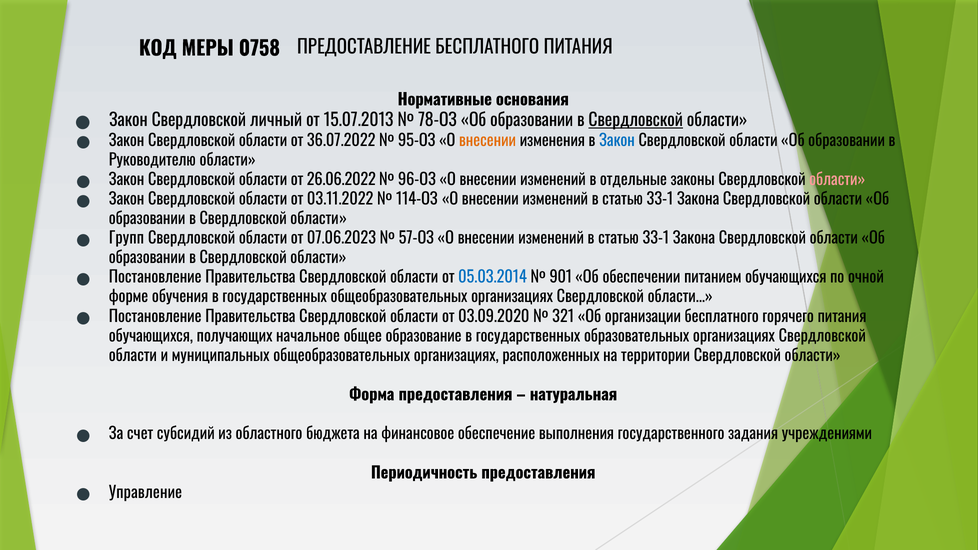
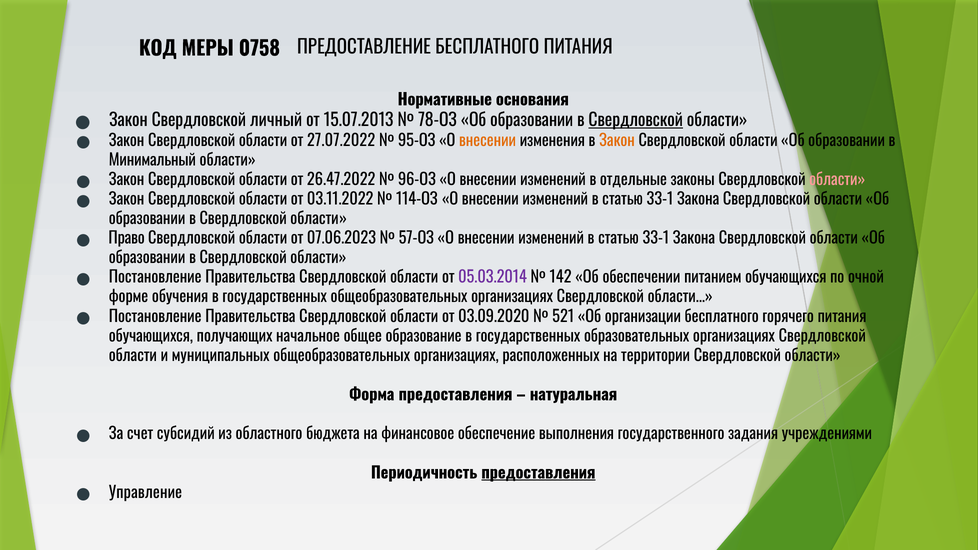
36.07.2022: 36.07.2022 -> 27.07.2022 (341, 141)
Закон colour: blue -> orange (617, 141)
Руководителю: Руководителю -> Минимальный (152, 160)
26.06.2022: 26.06.2022 -> 26.47.2022 (341, 180)
Групп: Групп -> Право (127, 239)
05.03.2014 colour: blue -> purple (493, 278)
901: 901 -> 142 (561, 278)
321: 321 -> 521 (563, 317)
предоставления underline: none -> present (538, 473)
